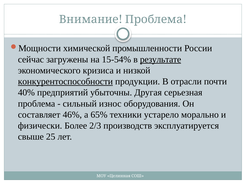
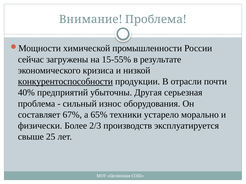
15-54%: 15-54% -> 15-55% (116, 60)
результате underline: present -> none (161, 60)
46%: 46% -> 67% (72, 115)
